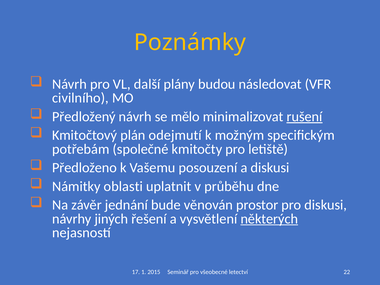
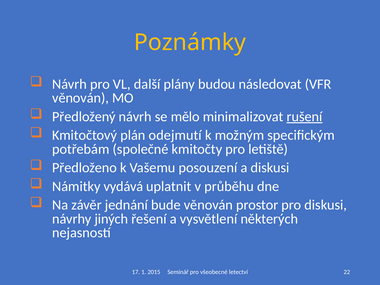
civilního: civilního -> věnován (80, 98)
oblasti: oblasti -> vydává (123, 186)
některých underline: present -> none (269, 219)
